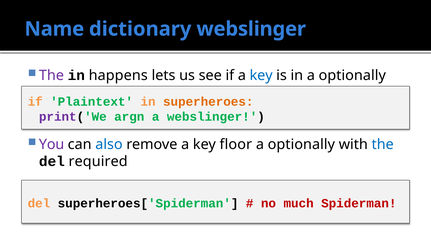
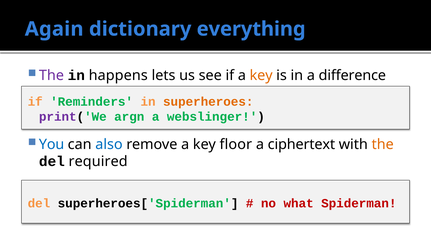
Name: Name -> Again (54, 29)
dictionary webslinger: webslinger -> everything (251, 29)
key colour: blue -> orange (261, 76)
in a optionally: optionally -> difference (352, 76)
Plaintext: Plaintext -> Reminders (92, 102)
You colour: purple -> blue (52, 145)
optionally: optionally -> ciphertext (301, 145)
the colour: blue -> orange (383, 145)
much: much -> what (299, 204)
